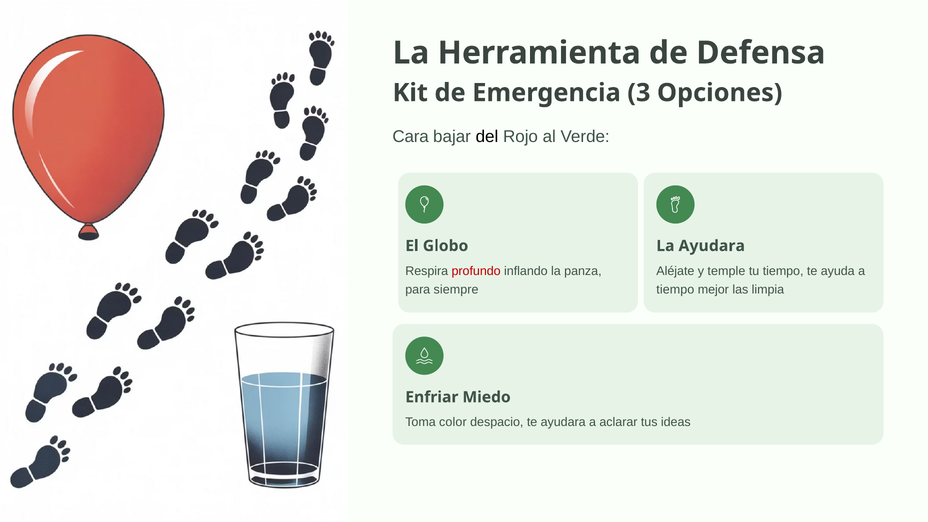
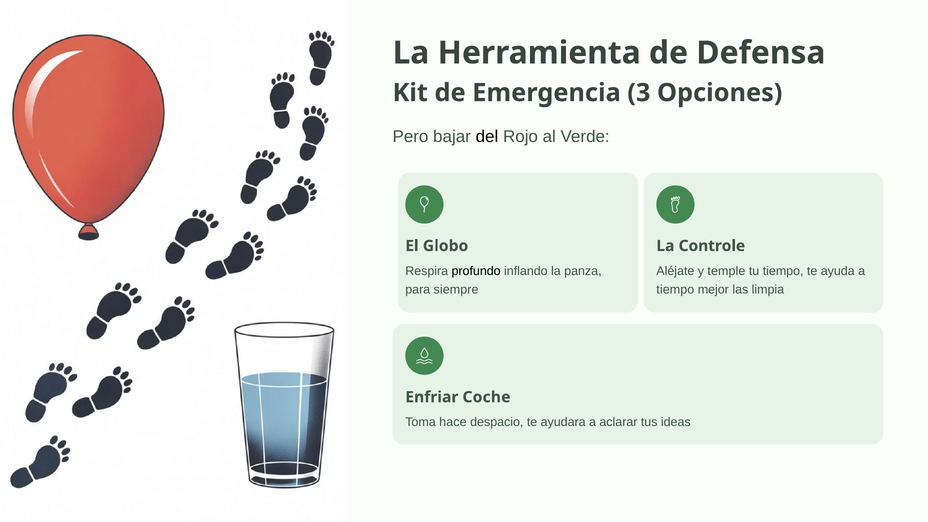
Cara: Cara -> Pero (411, 136)
La Ayudara: Ayudara -> Controle (712, 246)
profundo colour: red -> black (476, 271)
Miedo: Miedo -> Coche (486, 397)
color: color -> hace (453, 422)
